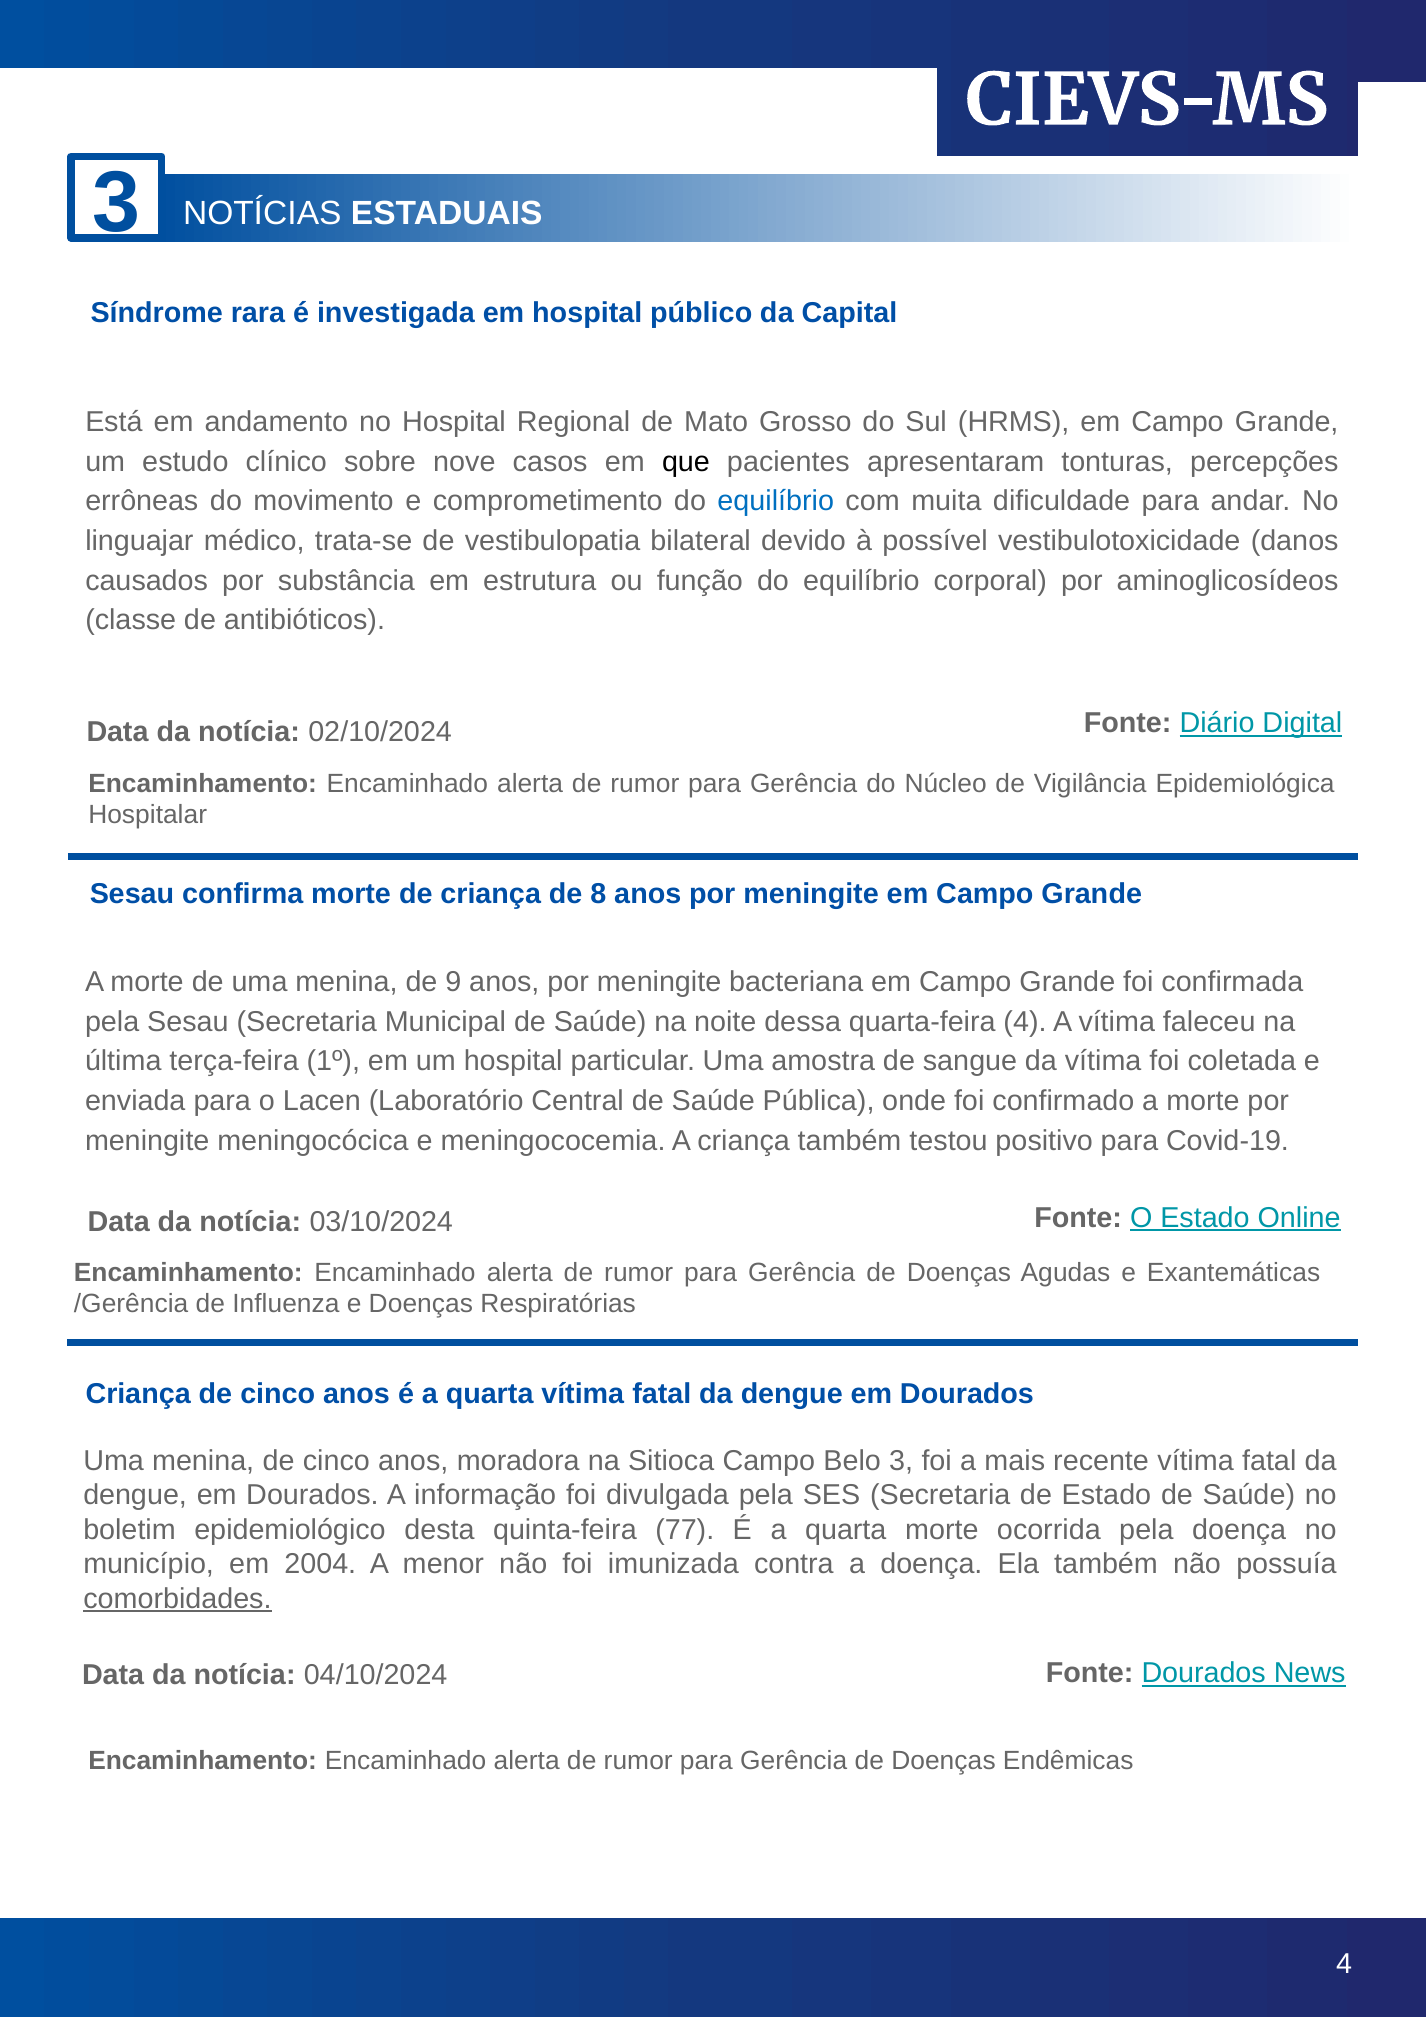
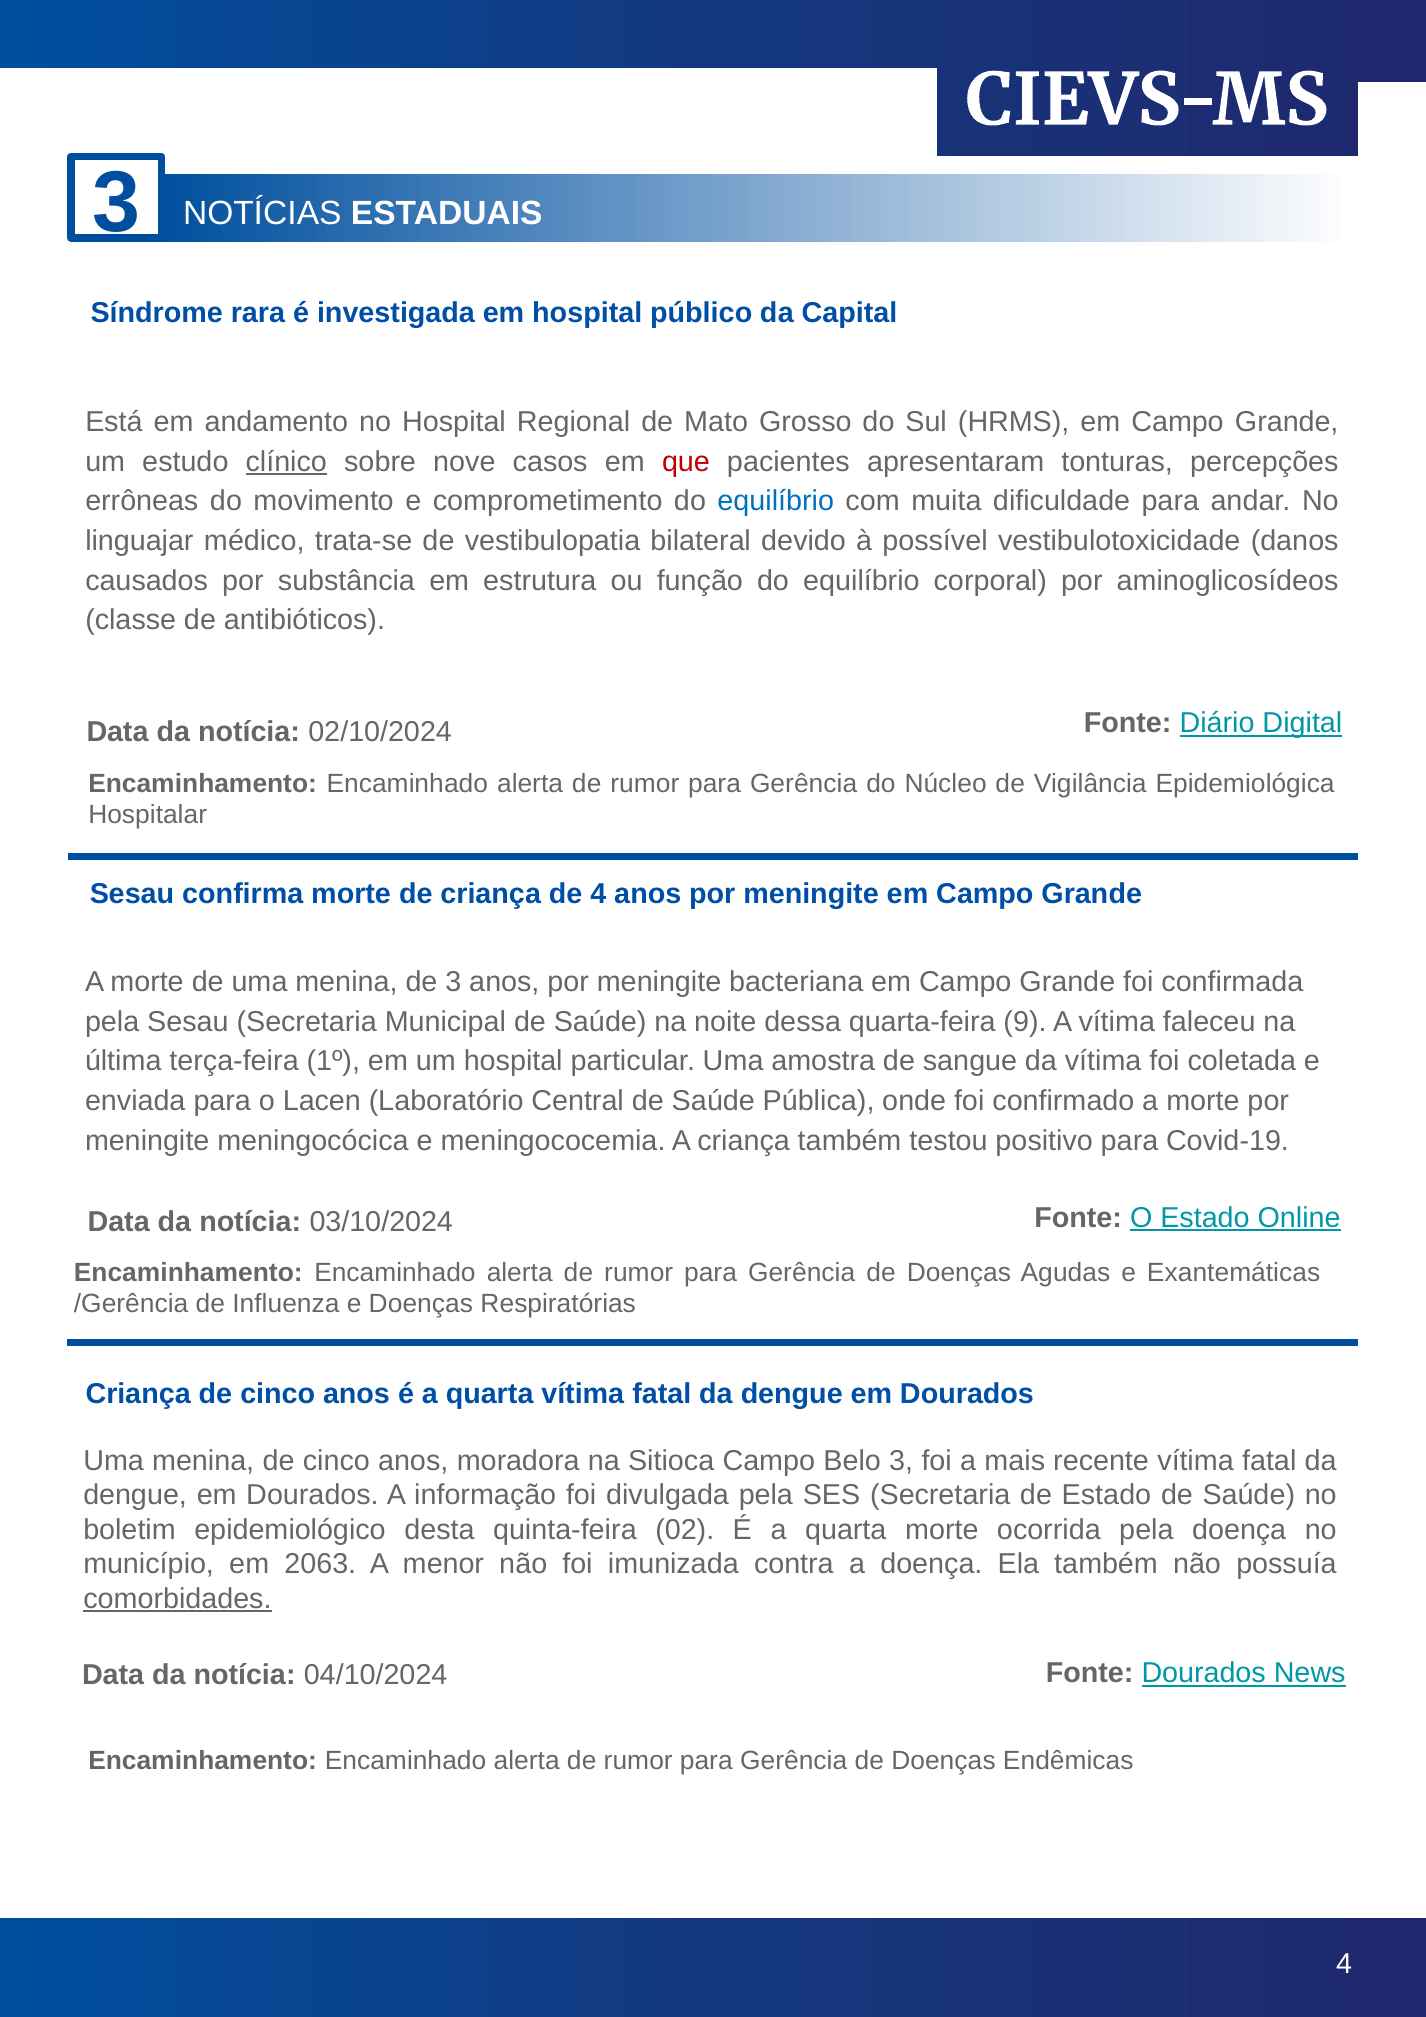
clínico underline: none -> present (286, 462)
que colour: black -> red (686, 462)
de 8: 8 -> 4 (598, 894)
de 9: 9 -> 3 (453, 982)
quarta-feira 4: 4 -> 9 (1025, 1022)
77: 77 -> 02 (685, 1529)
2004: 2004 -> 2063 (320, 1564)
